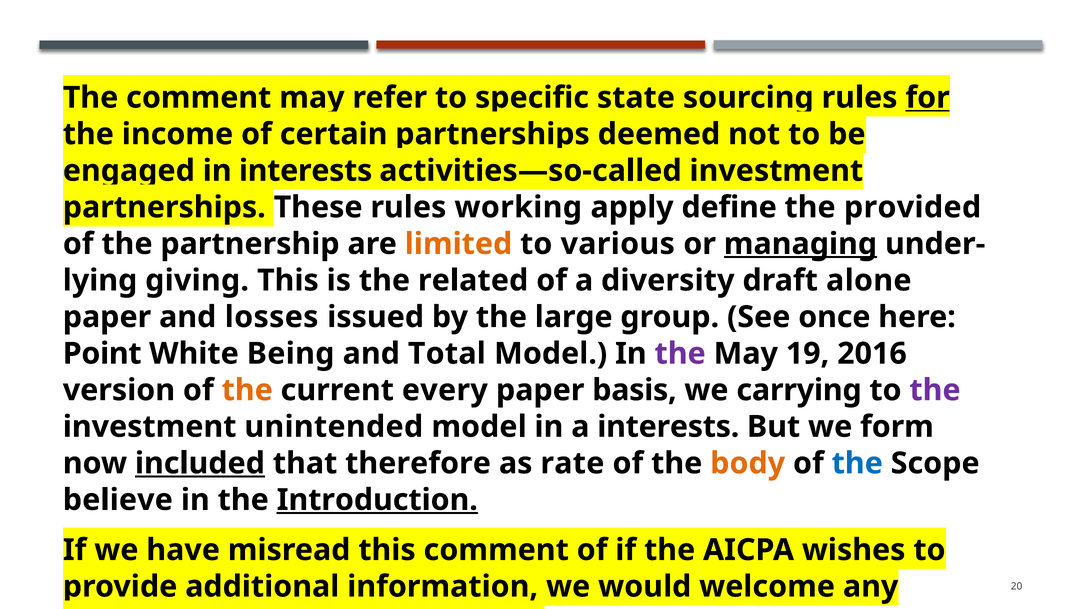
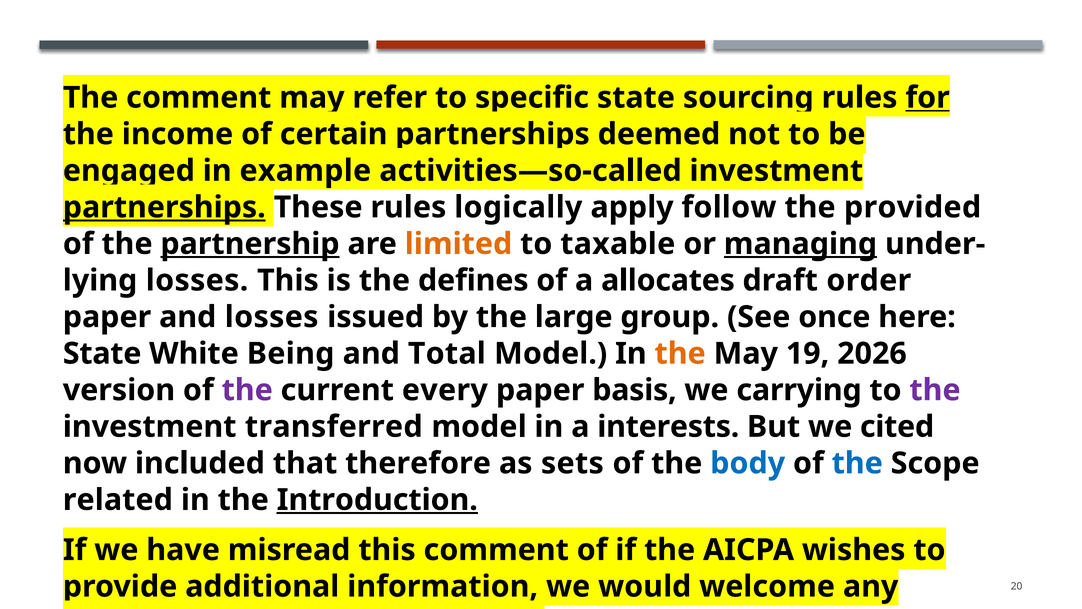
interests: interests -> example (305, 171)
partnerships underline: none -> present (164, 207)
working: working -> logically (518, 207)
define: define -> follow (729, 207)
partnership underline: none -> present (250, 244)
various: various -> taxable (618, 244)
giving: giving -> losses (197, 280)
related: related -> defines (473, 280)
diversity: diversity -> allocates (668, 280)
alone: alone -> order (869, 280)
Point: Point -> State (102, 353)
the colour: purple -> orange (680, 353)
2016: 2016 -> 2026 (872, 353)
the colour: orange -> purple (247, 390)
unintended: unintended -> transferred (334, 426)
form: form -> cited (897, 426)
included underline: present -> none (200, 463)
rate: rate -> sets (572, 463)
body colour: orange -> blue (748, 463)
believe: believe -> related (118, 500)
